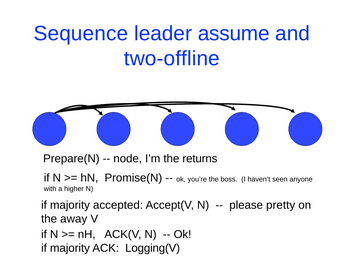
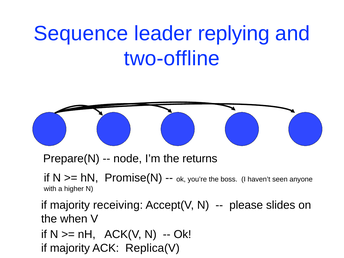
assume: assume -> replying (234, 33)
accepted: accepted -> receiving (118, 205)
pretty: pretty -> slides (281, 205)
away: away -> when (74, 219)
Logging(V: Logging(V -> Replica(V (152, 248)
